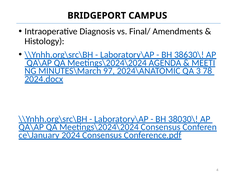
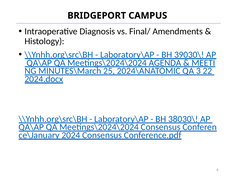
38630\: 38630\ -> 39030\ (189, 55)
97: 97 -> 25 (109, 71)
78: 78 -> 22 (207, 71)
